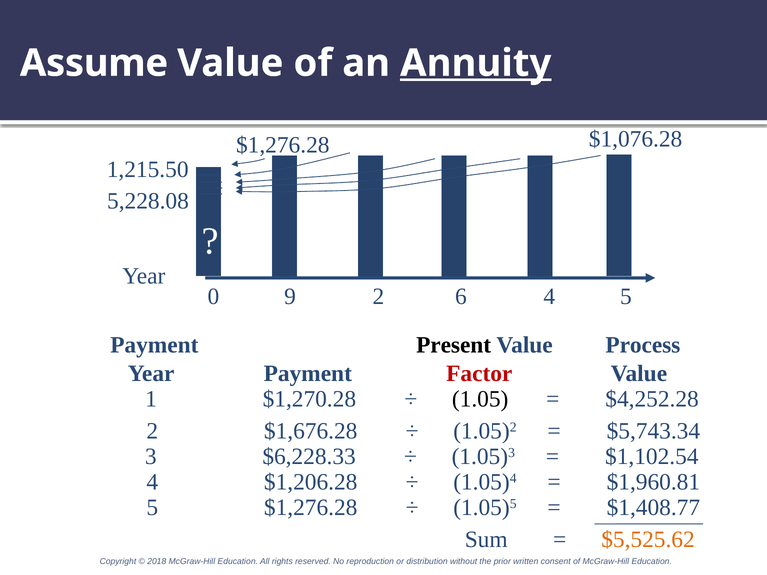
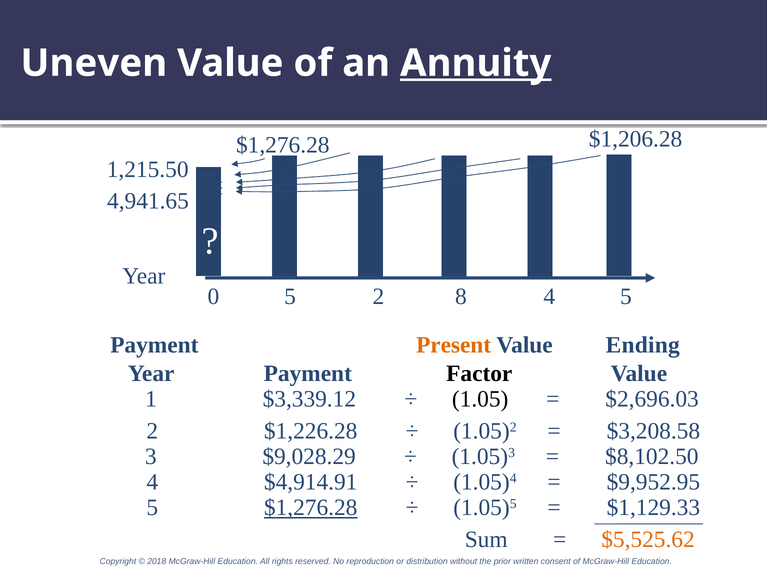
Assume: Assume -> Uneven (94, 63)
$1,076.28: $1,076.28 -> $1,206.28 (636, 139)
5,228.08: 5,228.08 -> 4,941.65 (148, 201)
0 9: 9 -> 5 (290, 297)
6: 6 -> 8 (461, 297)
Present colour: black -> orange (454, 345)
Process: Process -> Ending (643, 345)
Factor colour: red -> black (479, 374)
$1,270.28: $1,270.28 -> $3,339.12 (309, 399)
$4,252.28: $4,252.28 -> $2,696.03 (652, 399)
$1,676.28: $1,676.28 -> $1,226.28 (311, 431)
$5,743.34: $5,743.34 -> $3,208.58 (653, 431)
$6,228.33: $6,228.33 -> $9,028.29 (309, 457)
$1,102.54: $1,102.54 -> $8,102.50 (652, 457)
$1,206.28: $1,206.28 -> $4,914.91 (311, 482)
$1,960.81: $1,960.81 -> $9,952.95 (653, 482)
$1,276.28 underline: none -> present (311, 508)
$1,408.77: $1,408.77 -> $1,129.33 (653, 508)
